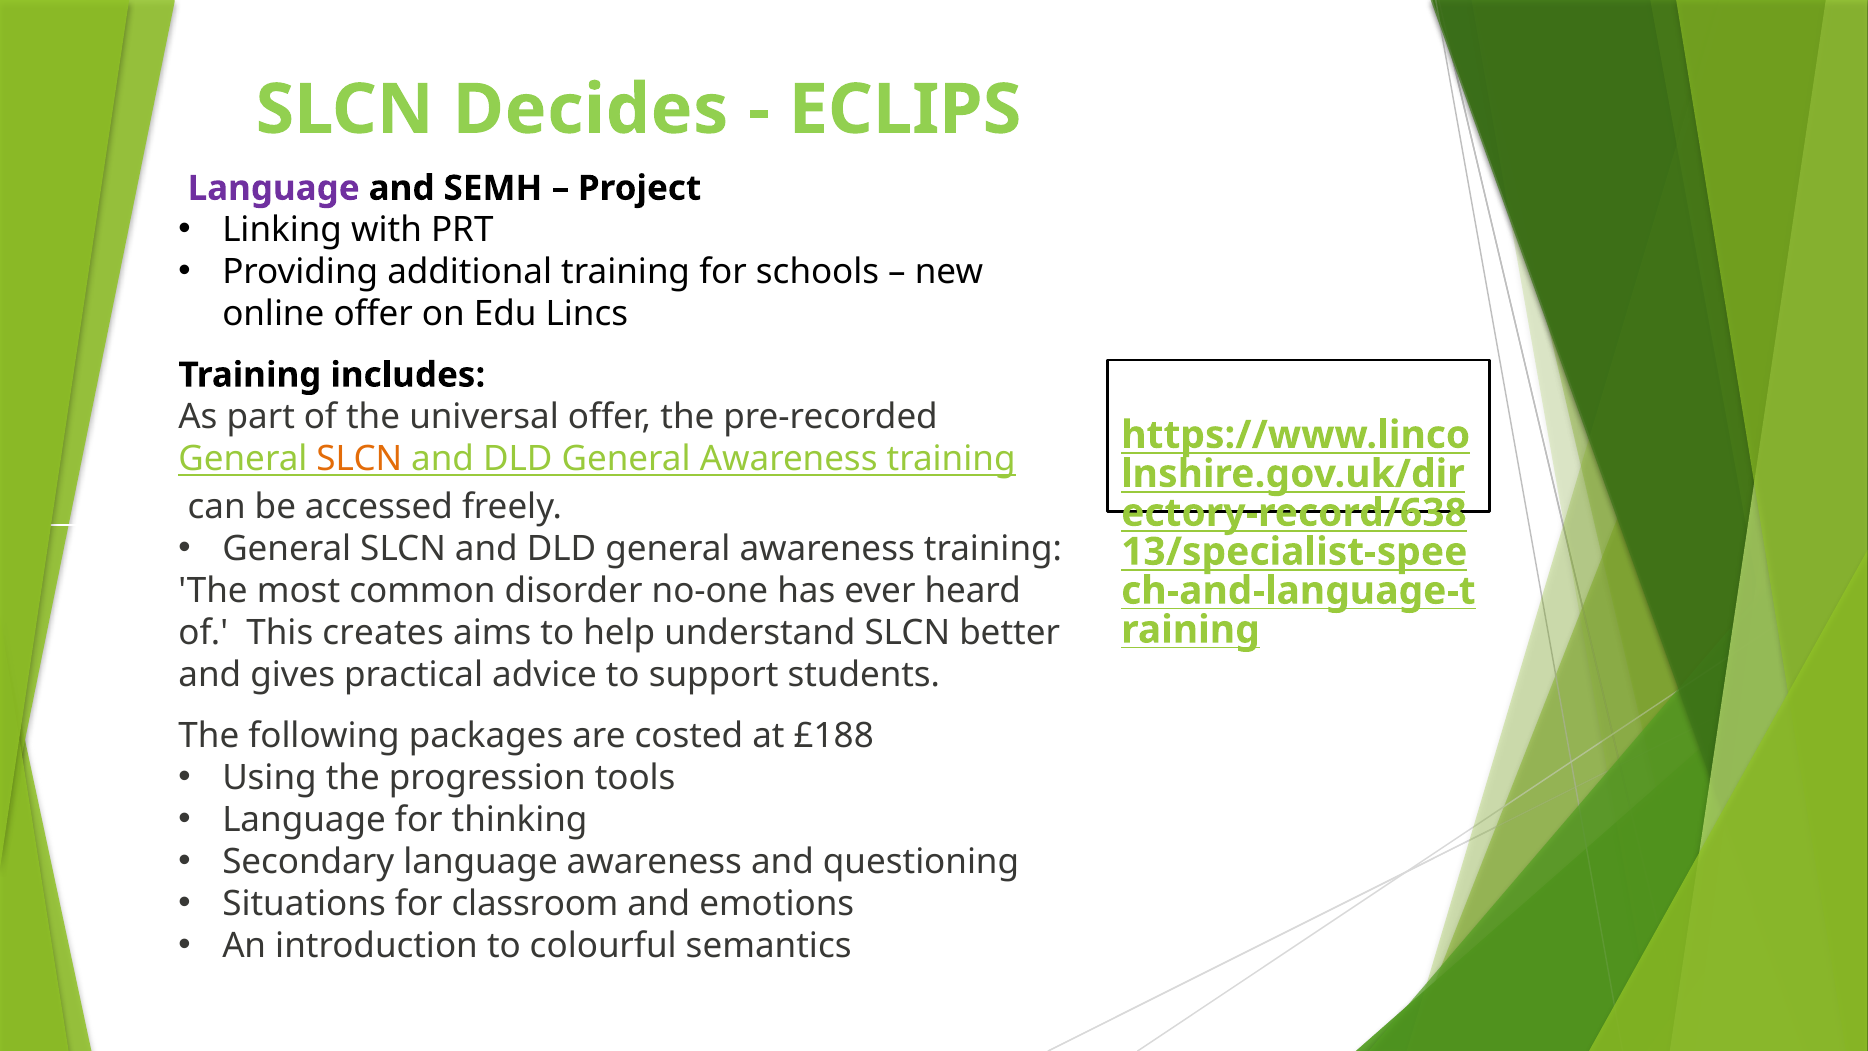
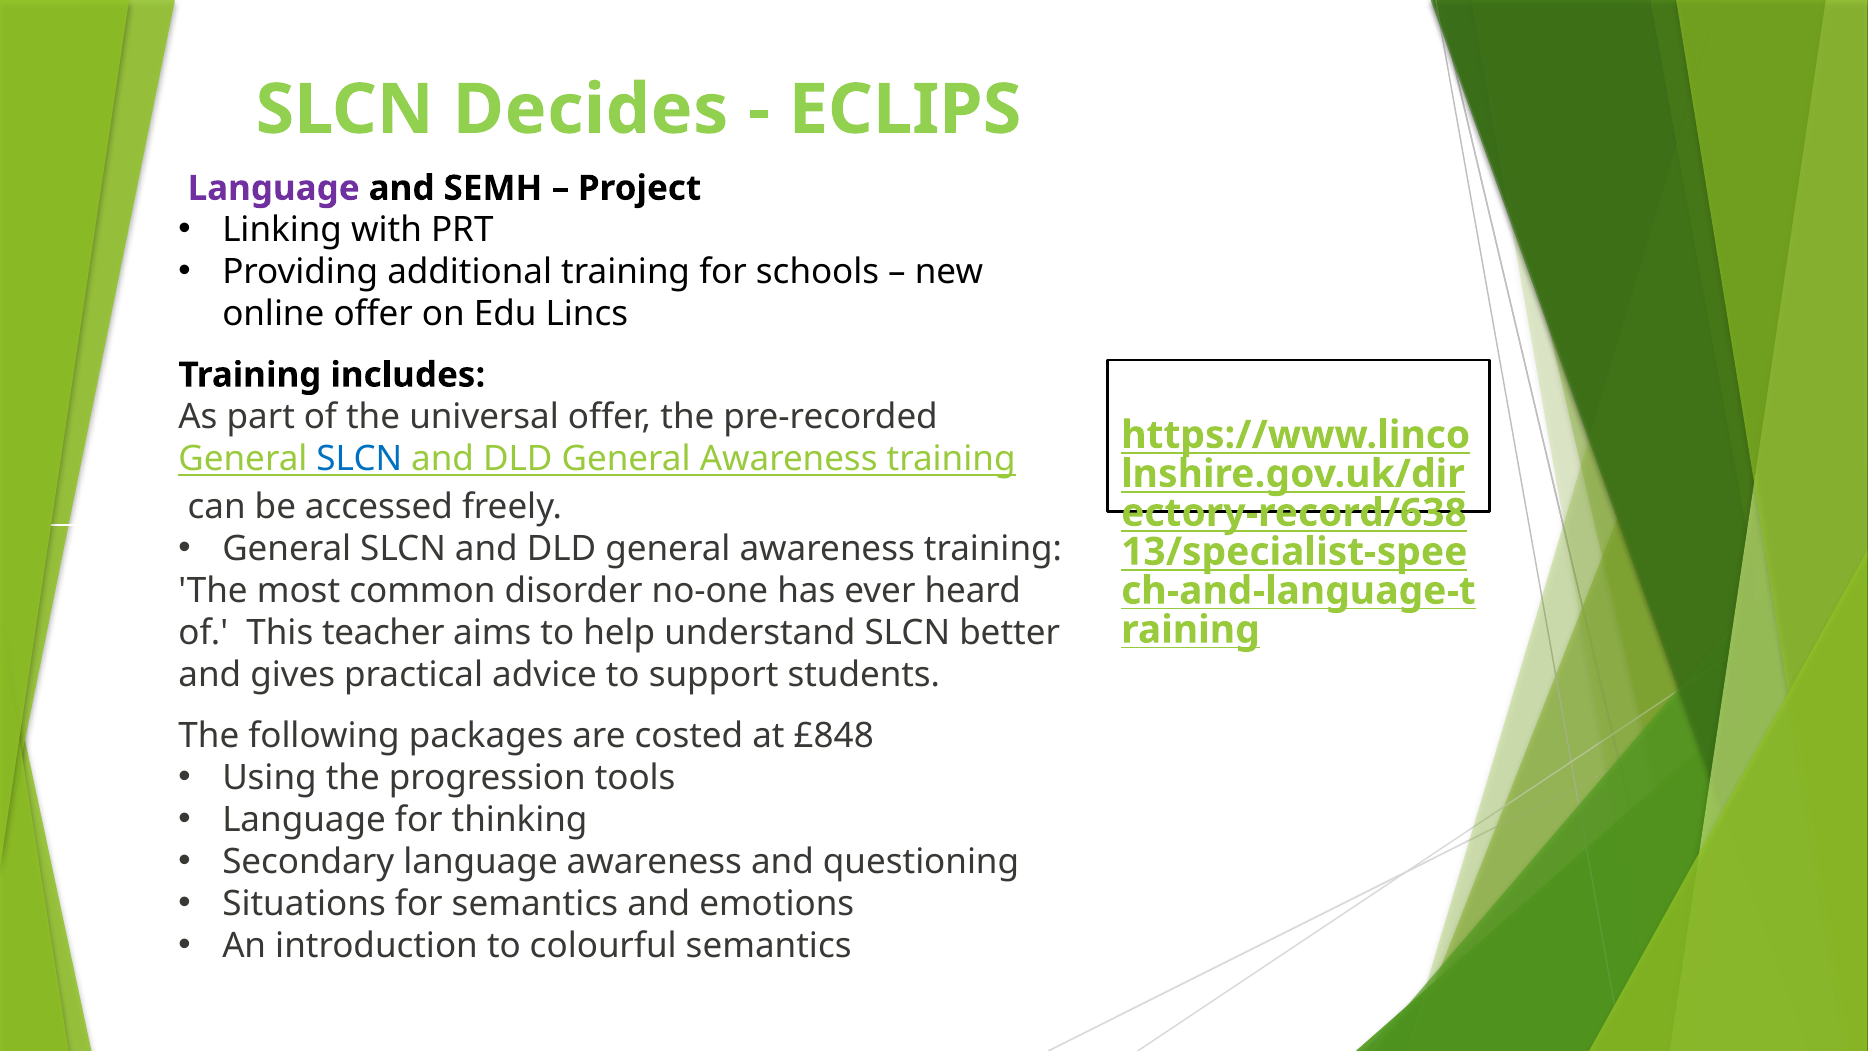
SLCN colour: orange -> blue (359, 459)
creates: creates -> teacher (383, 633)
£188: £188 -> £848 (834, 735)
for classroom: classroom -> semantics (535, 904)
